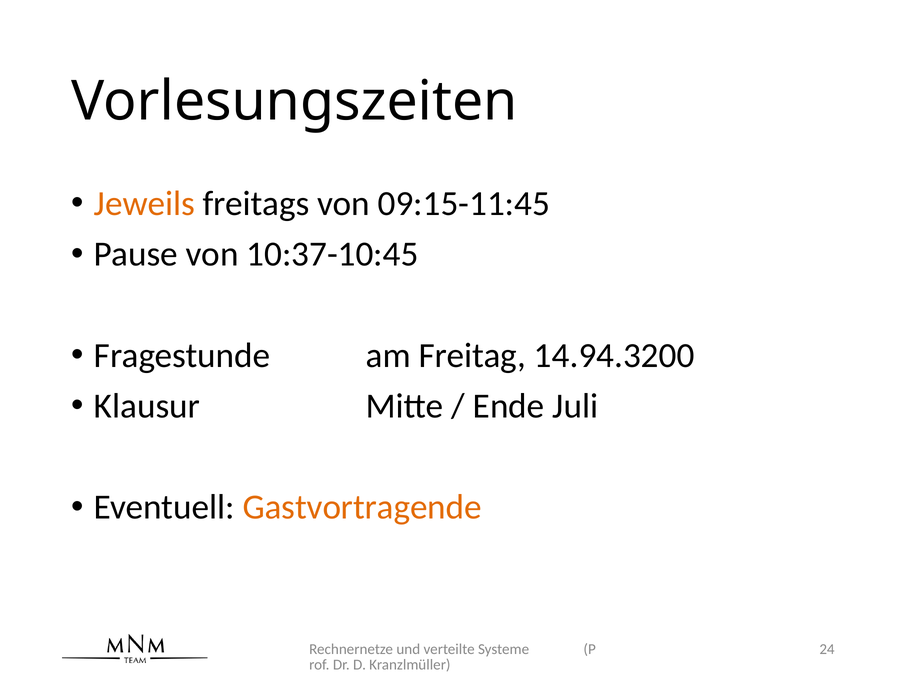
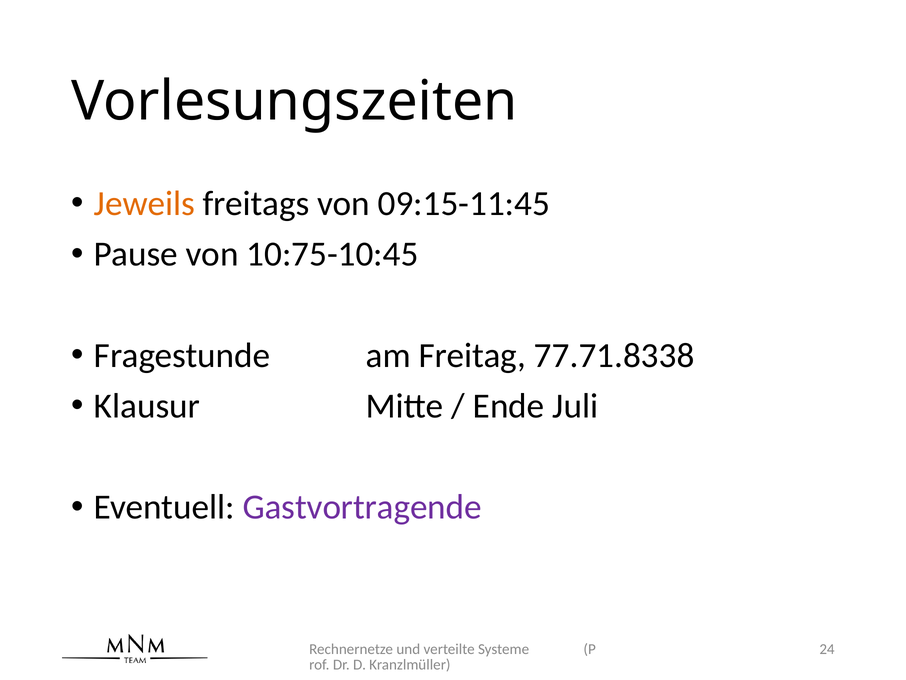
10:37-10:45: 10:37-10:45 -> 10:75-10:45 (332, 254)
14.94.3200: 14.94.3200 -> 77.71.8338 (614, 355)
Gastvortragende colour: orange -> purple (362, 507)
